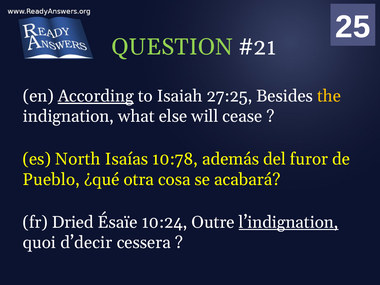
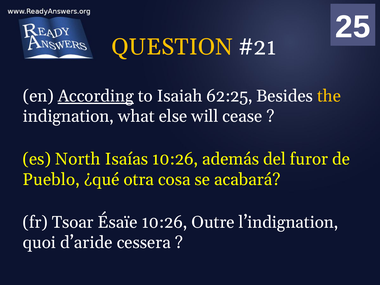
QUESTION colour: light green -> yellow (172, 47)
27:25: 27:25 -> 62:25 (230, 96)
Isaías 10:78: 10:78 -> 10:26 (175, 159)
Dried: Dried -> Tsoar (73, 222)
Ésaïe 10:24: 10:24 -> 10:26 (165, 222)
l’indignation underline: present -> none (289, 222)
d’decir: d’decir -> d’aride (86, 242)
